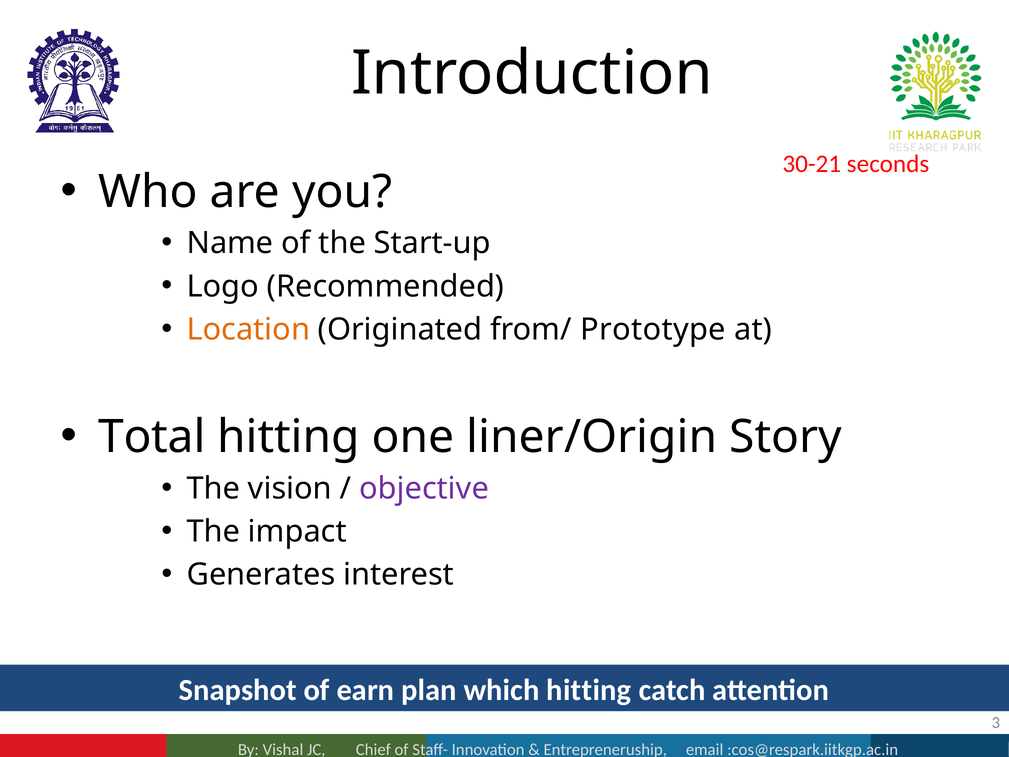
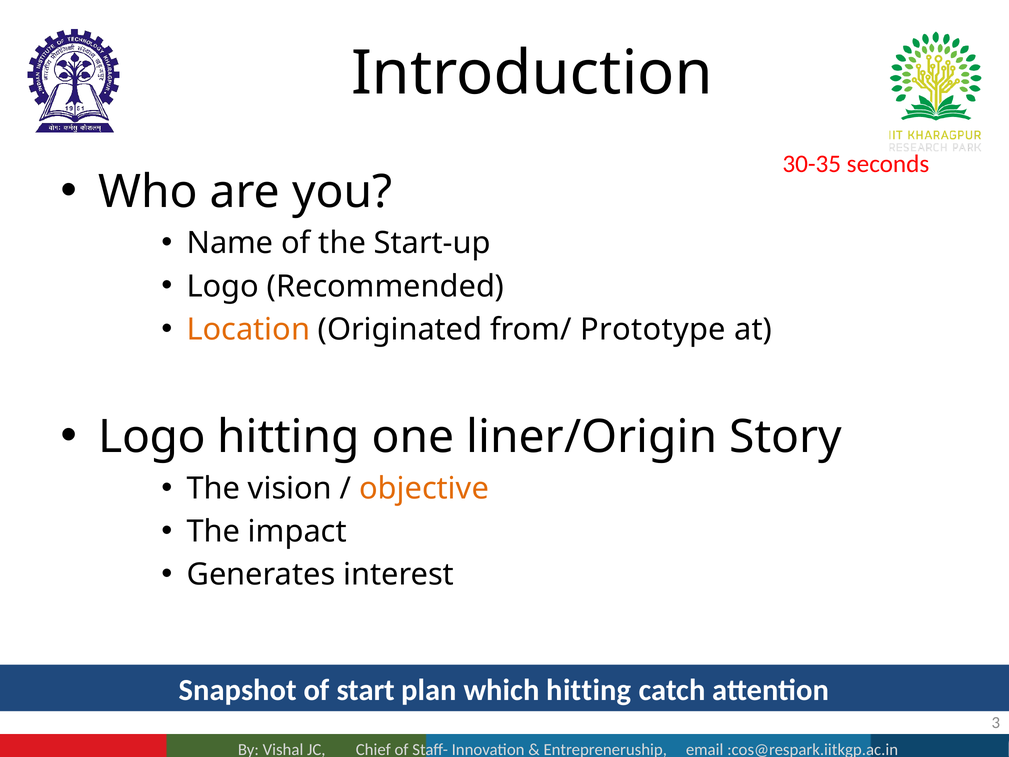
30-21: 30-21 -> 30-35 (812, 164)
Total: Total -> Logo (152, 437)
objective colour: purple -> orange (424, 488)
earn: earn -> start (366, 690)
